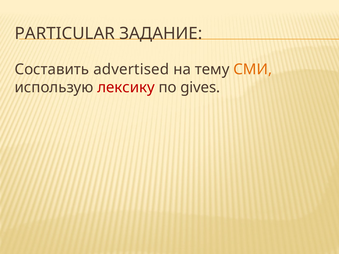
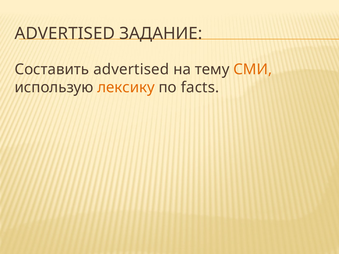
PARTICULAR: PARTICULAR -> ADVERTISED (65, 34)
лексику colour: red -> orange (126, 87)
gives: gives -> facts (200, 87)
